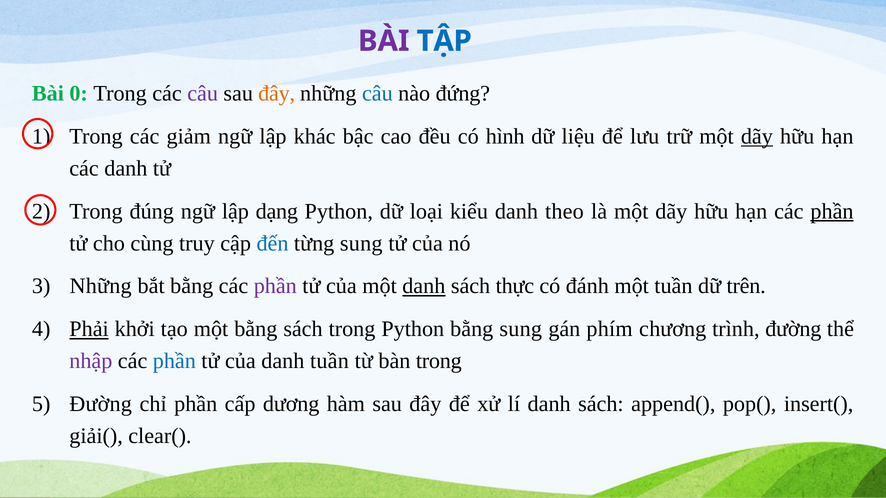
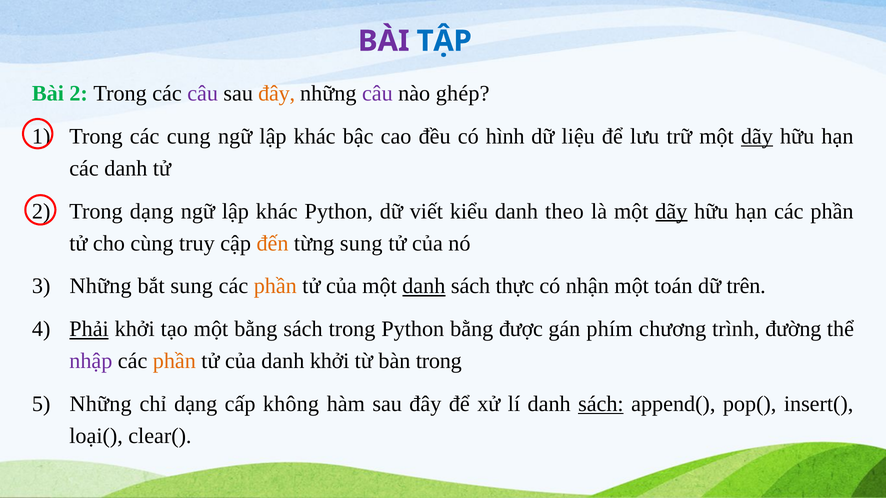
Bài 0: 0 -> 2 (79, 94)
câu colour: blue -> purple (377, 94)
đứng: đứng -> ghép (463, 94)
giảm: giảm -> cung (189, 137)
Trong đúng: đúng -> dạng (152, 211)
dạng: dạng -> khác (277, 211)
loại: loại -> viết (426, 211)
dãy underline: none -> present (671, 211)
phần underline: present -> none (832, 211)
đến colour: blue -> orange (273, 243)
bắt bằng: bằng -> sung (192, 286)
phần colour: purple -> orange (275, 286)
đánh: đánh -> nhận (587, 286)
một tuần: tuần -> toán (673, 286)
bằng sung: sung -> được (521, 329)
phần colour: blue -> orange (174, 361)
danh tuần: tuần -> khởi (330, 361)
Đường: Đường -> Những (101, 404)
chỉ phần: phần -> dạng (196, 404)
dương: dương -> không (291, 404)
sách underline: none -> present (601, 404)
giải(: giải( -> loại( (96, 436)
